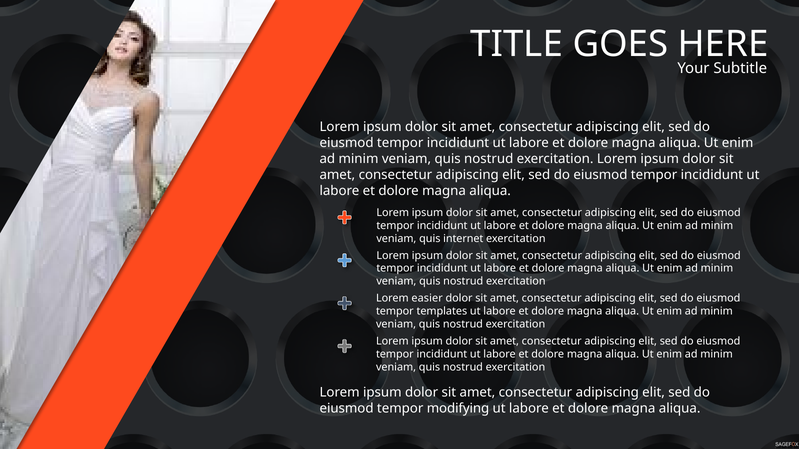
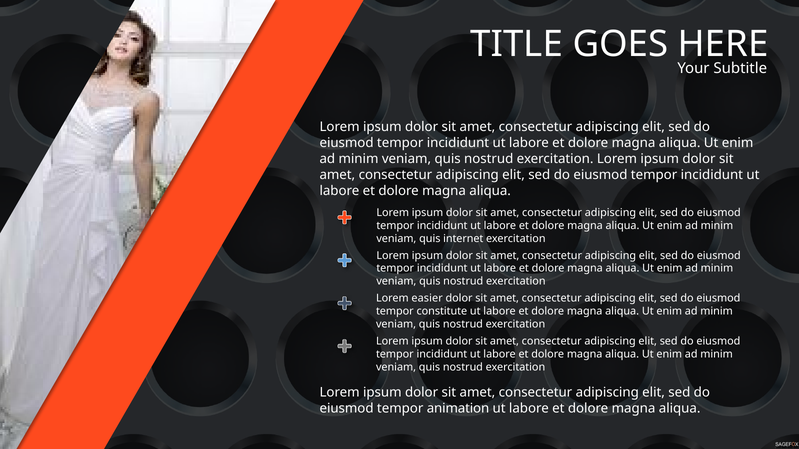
templates: templates -> constitute (442, 312)
modifying: modifying -> animation (458, 409)
